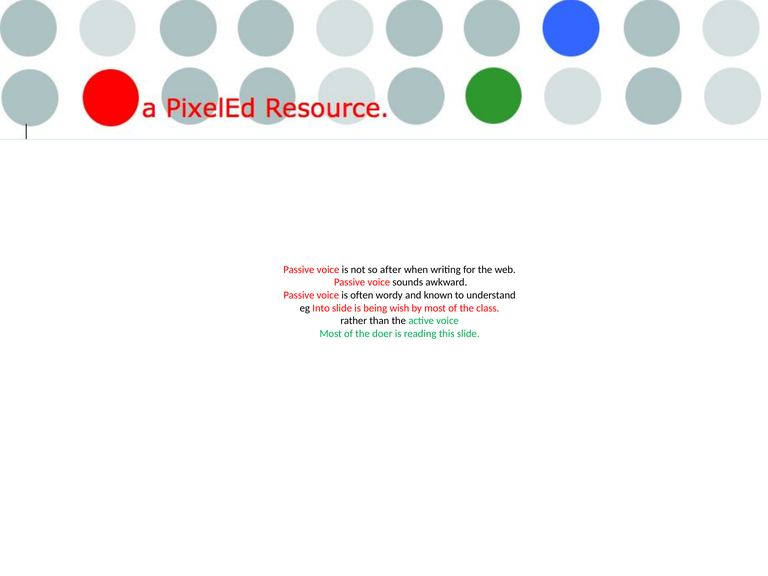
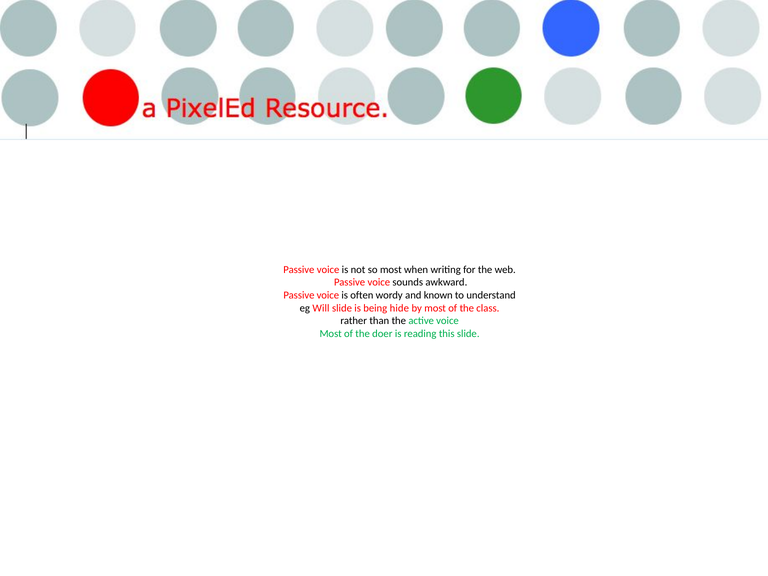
so after: after -> most (391, 270)
Into: Into -> Will (321, 308)
wish: wish -> hide (399, 308)
